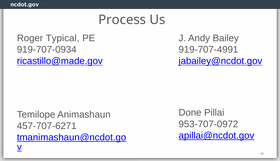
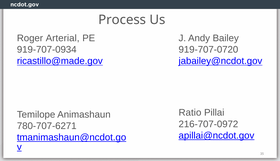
Typical: Typical -> Arterial (63, 38)
919-707-4991: 919-707-4991 -> 919-707-0720 (208, 50)
Done: Done -> Ratio (190, 113)
953-707-0972: 953-707-0972 -> 216-707-0972 (208, 124)
457-707-6271: 457-707-6271 -> 780-707-6271 (47, 126)
